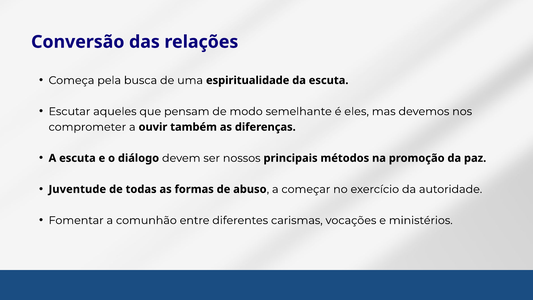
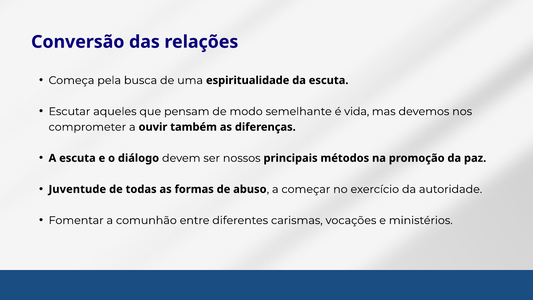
eles: eles -> vida (357, 111)
